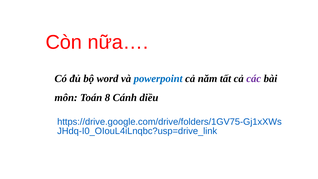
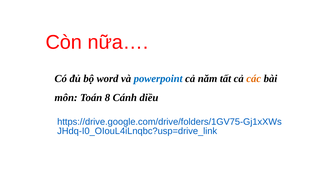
các colour: purple -> orange (254, 78)
